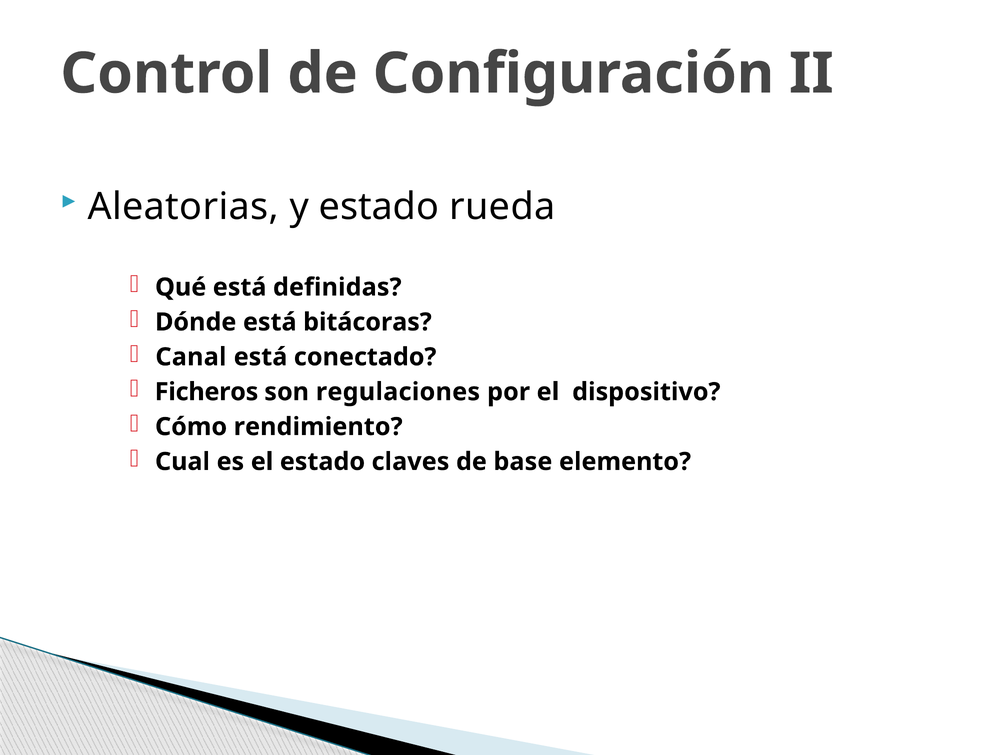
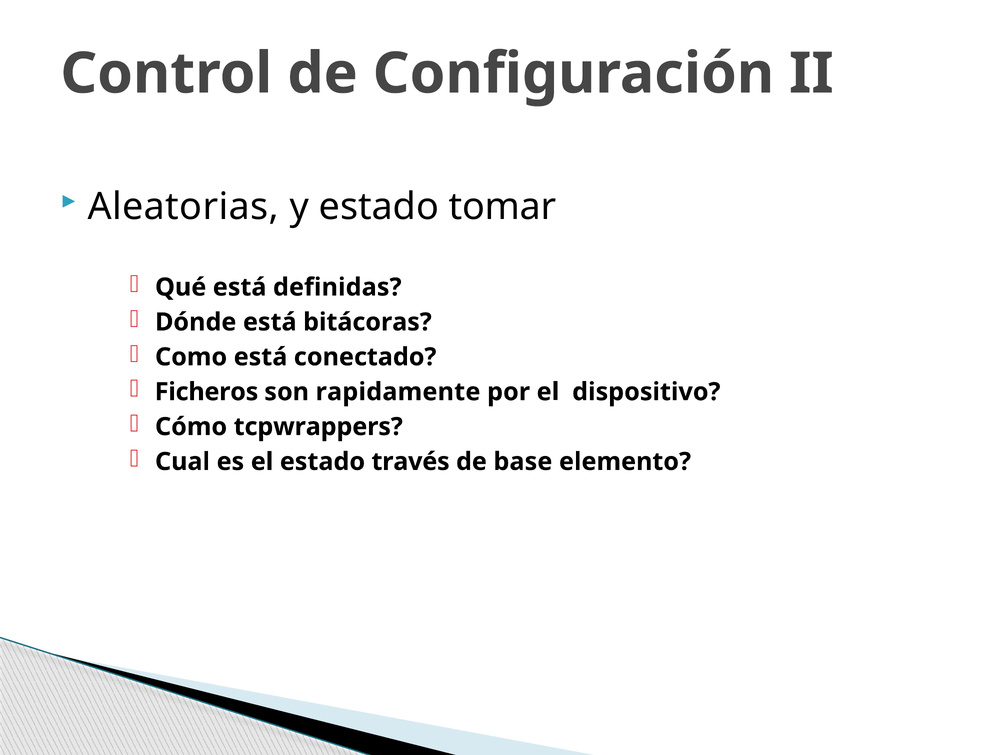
rueda: rueda -> tomar (503, 207)
Canal: Canal -> Como (191, 357)
regulaciones: regulaciones -> rapidamente (398, 392)
rendimiento: rendimiento -> tcpwrappers (318, 427)
claves: claves -> través (411, 462)
